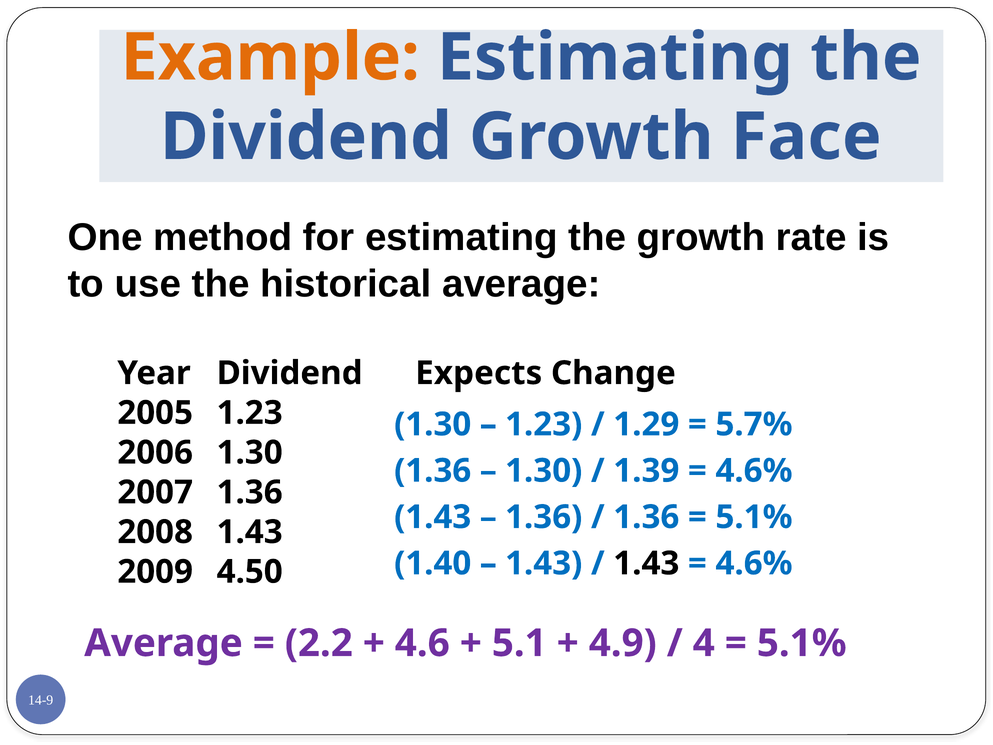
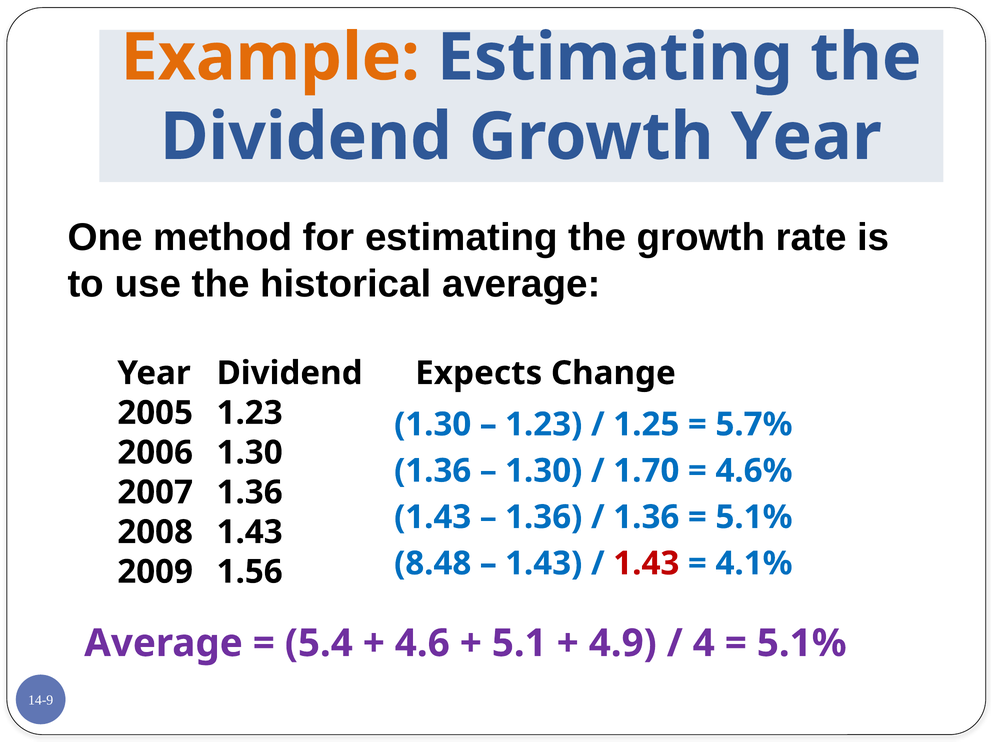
Growth Face: Face -> Year (806, 137)
1.29: 1.29 -> 1.25 (646, 424)
1.39: 1.39 -> 1.70 (646, 471)
1.40: 1.40 -> 8.48 (433, 563)
1.43 colour: black -> red (646, 563)
4.6%: 4.6% -> 4.1% (754, 563)
4.50: 4.50 -> 1.56 (250, 572)
2.2: 2.2 -> 5.4 (319, 643)
